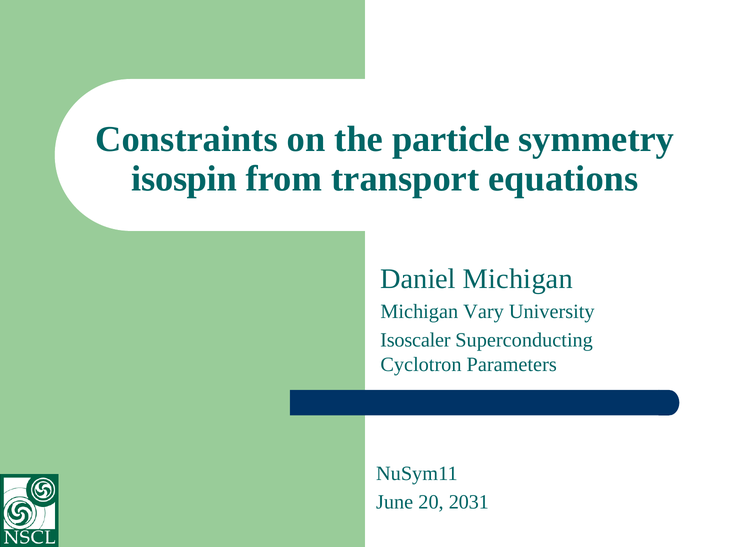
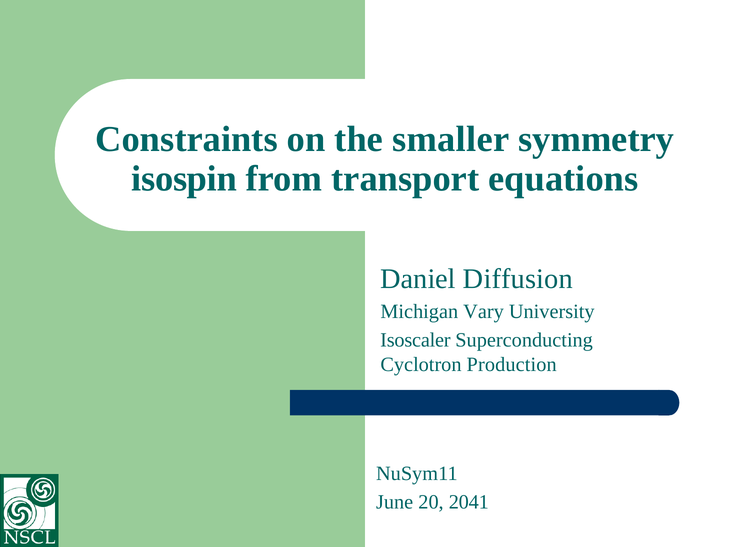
particle: particle -> smaller (451, 139)
Daniel Michigan: Michigan -> Diffusion (518, 279)
Parameters: Parameters -> Production (512, 365)
2031: 2031 -> 2041 (469, 502)
